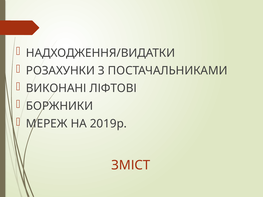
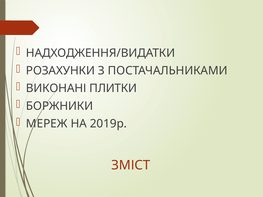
ЛІФТОВІ: ЛІФТОВІ -> ПЛИТКИ (113, 88)
